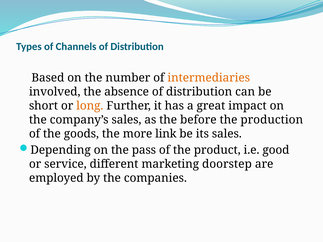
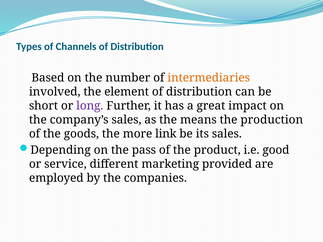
absence: absence -> element (127, 92)
long colour: orange -> purple (90, 106)
before: before -> means (198, 120)
doorstep: doorstep -> provided (227, 164)
